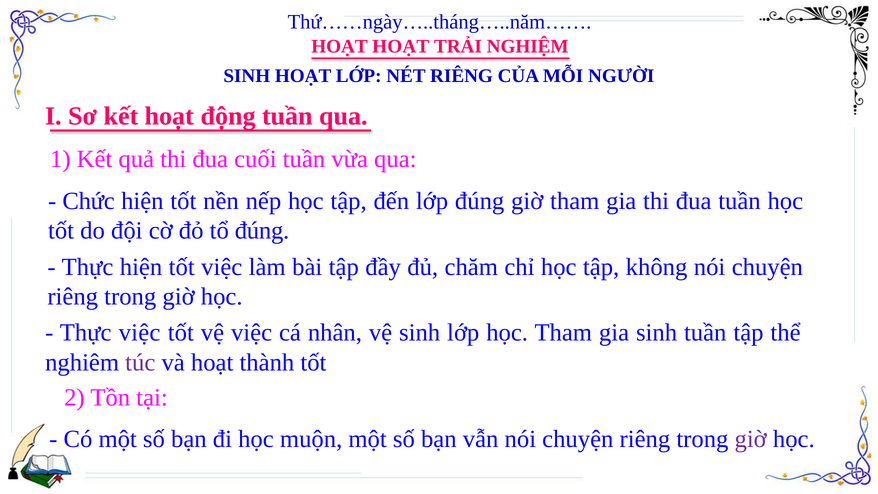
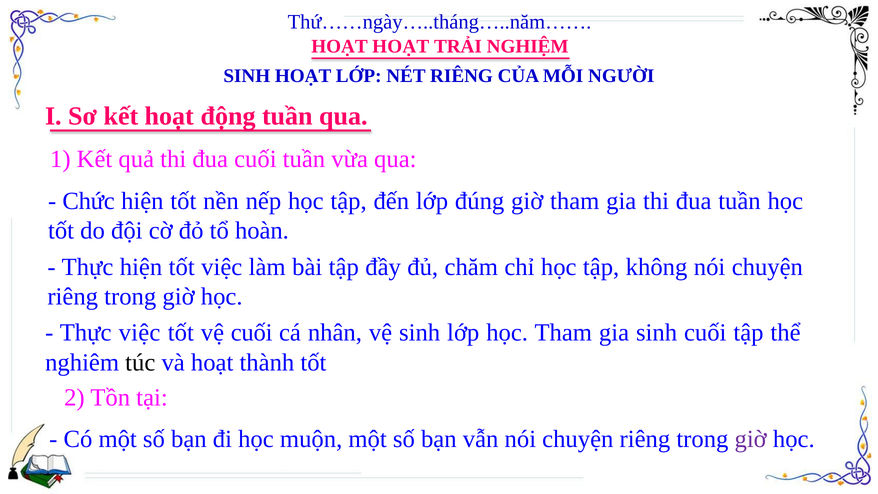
tổ đúng: đúng -> hoàn (262, 230)
vệ việc: việc -> cuối (252, 332)
sinh tuần: tuần -> cuối (705, 332)
túc colour: purple -> black (140, 362)
